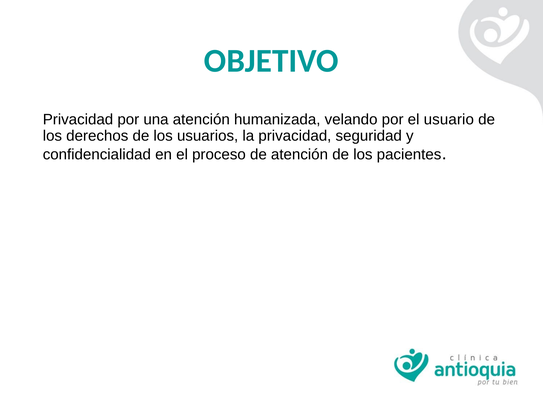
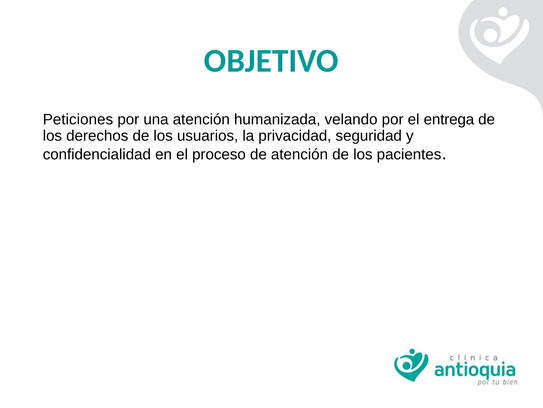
Privacidad: Privacidad -> Peticiones (78, 119)
usuario: usuario -> entrega (449, 119)
